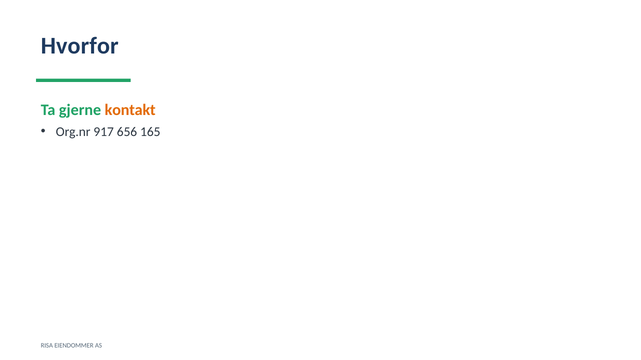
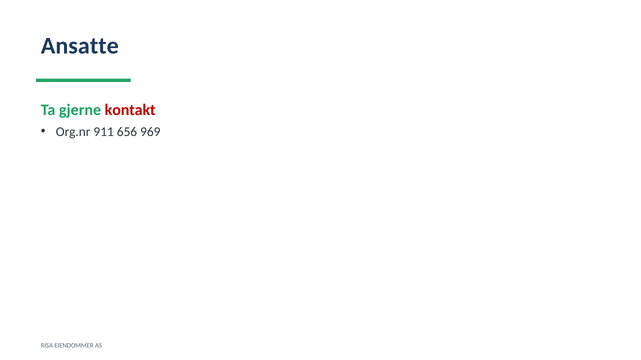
Hvorfor: Hvorfor -> Ansatte (80, 46)
kontakt colour: orange -> red (130, 110)
917: 917 -> 911 (104, 132)
165: 165 -> 969 (150, 132)
